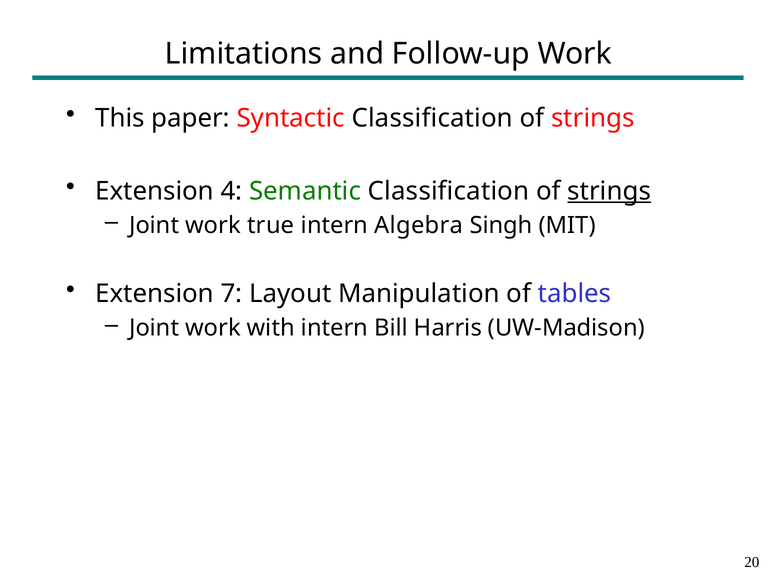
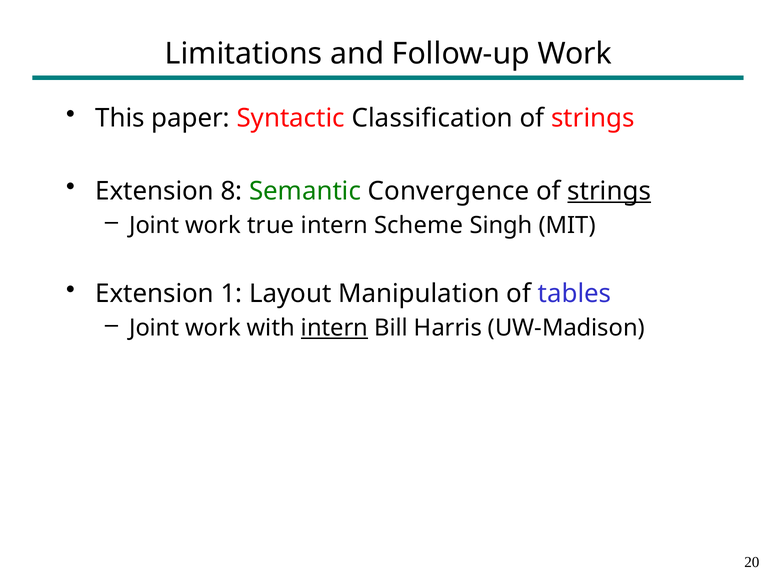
4: 4 -> 8 (232, 191)
Semantic Classification: Classification -> Convergence (449, 191)
Algebra: Algebra -> Scheme (419, 225)
7: 7 -> 1 (232, 294)
intern underline: none -> present (334, 328)
